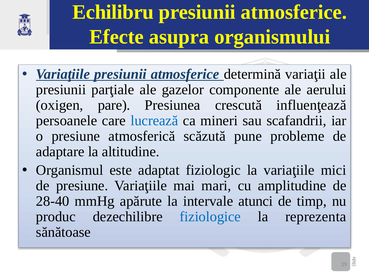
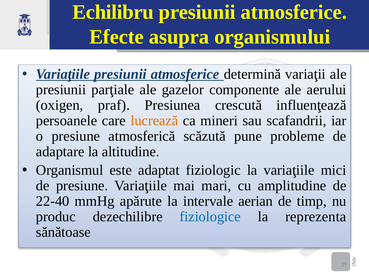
pare: pare -> praf (114, 105)
lucrează colour: blue -> orange (154, 121)
28-40: 28-40 -> 22-40 (53, 201)
atunci: atunci -> aerian (256, 201)
